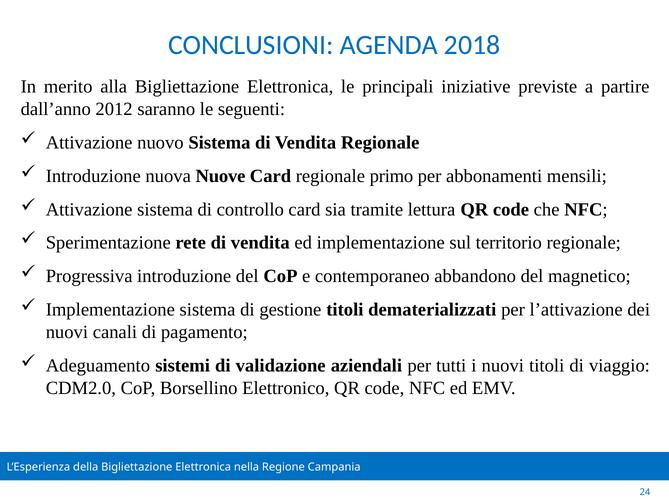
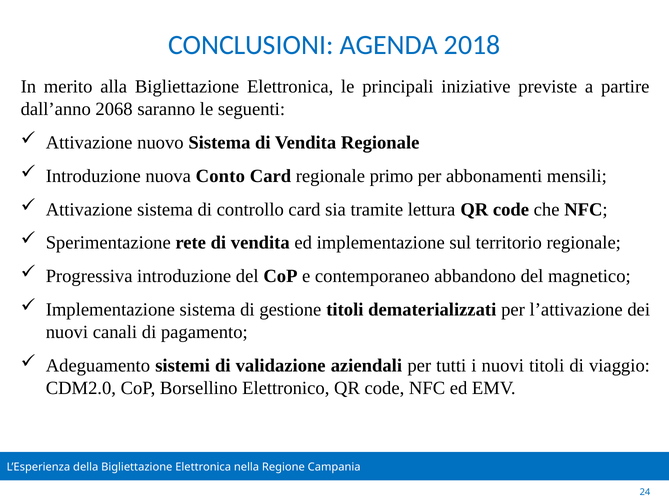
2012: 2012 -> 2068 (114, 109)
Nuove: Nuove -> Conto (220, 176)
